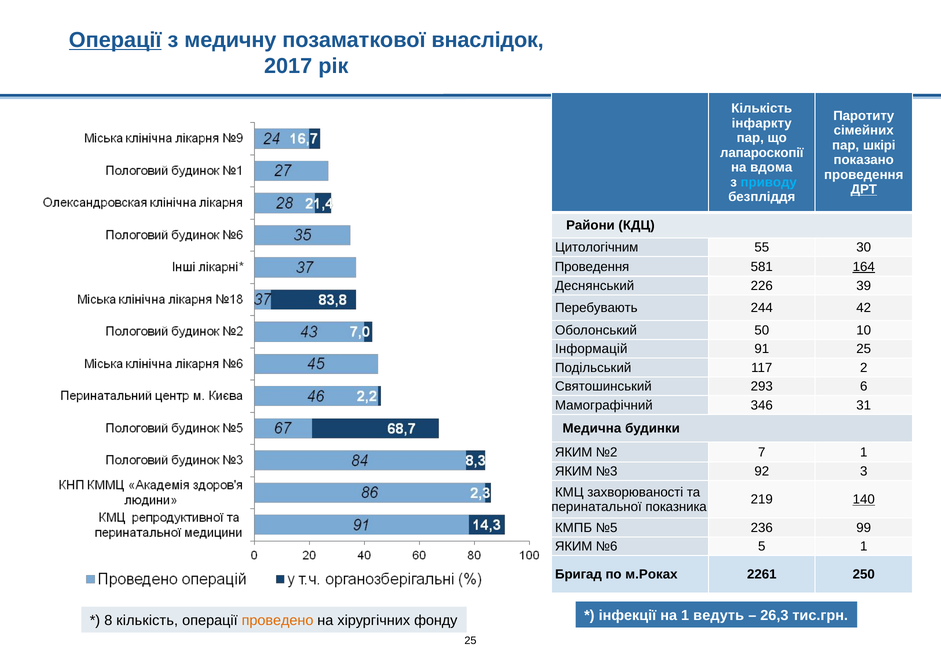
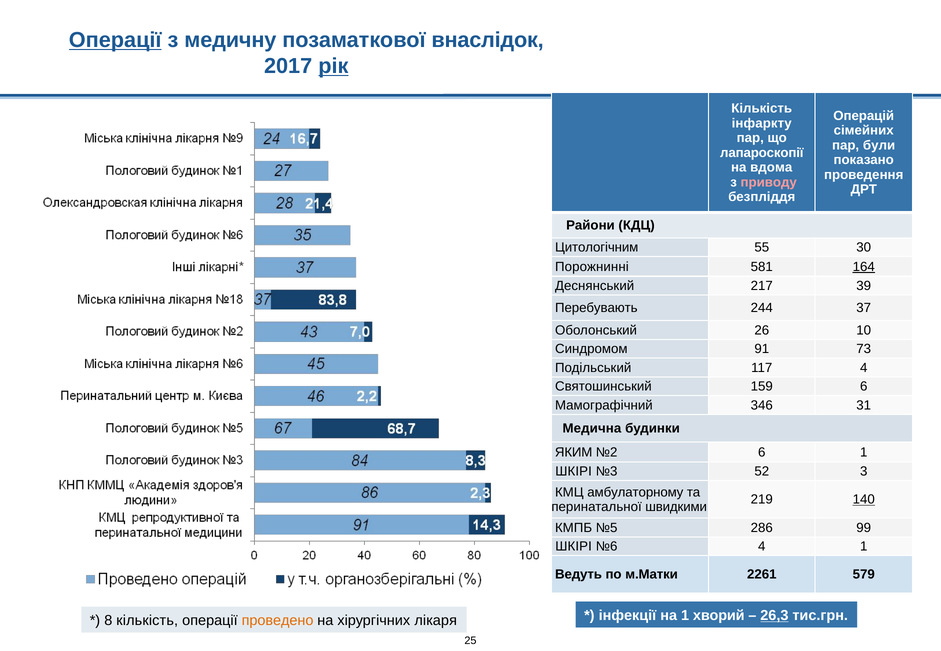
рік underline: none -> present (333, 66)
Паротиту: Паротиту -> Операцій (864, 116)
шкірі: шкірі -> були (879, 145)
приводу colour: light blue -> pink (769, 182)
ДРТ underline: present -> none (864, 190)
Проведення: Проведення -> Порожнинні (592, 267)
226: 226 -> 217 (762, 286)
42: 42 -> 37 (864, 308)
50: 50 -> 26 (762, 330)
Інформацій: Інформацій -> Синдромом (591, 349)
91 25: 25 -> 73 (864, 349)
117 2: 2 -> 4 (864, 368)
293: 293 -> 159 (762, 387)
№2 7: 7 -> 6 (762, 452)
ЯКИМ: ЯКИМ -> ШКІРІ (574, 472)
92: 92 -> 52 (762, 472)
захворюваності: захворюваності -> амбулаторному (635, 493)
показника: показника -> швидкими (676, 507)
236: 236 -> 286 (762, 528)
ЯКИМ: ЯКИМ -> ШКІРІ (574, 547)
№6 5: 5 -> 4 (762, 547)
Бригад: Бригад -> Ведуть (578, 575)
м.Роках: м.Роках -> м.Матки (652, 575)
250: 250 -> 579 (864, 575)
ведуть: ведуть -> хворий (719, 616)
26,3 underline: none -> present (774, 616)
фонду: фонду -> лікаря (436, 621)
